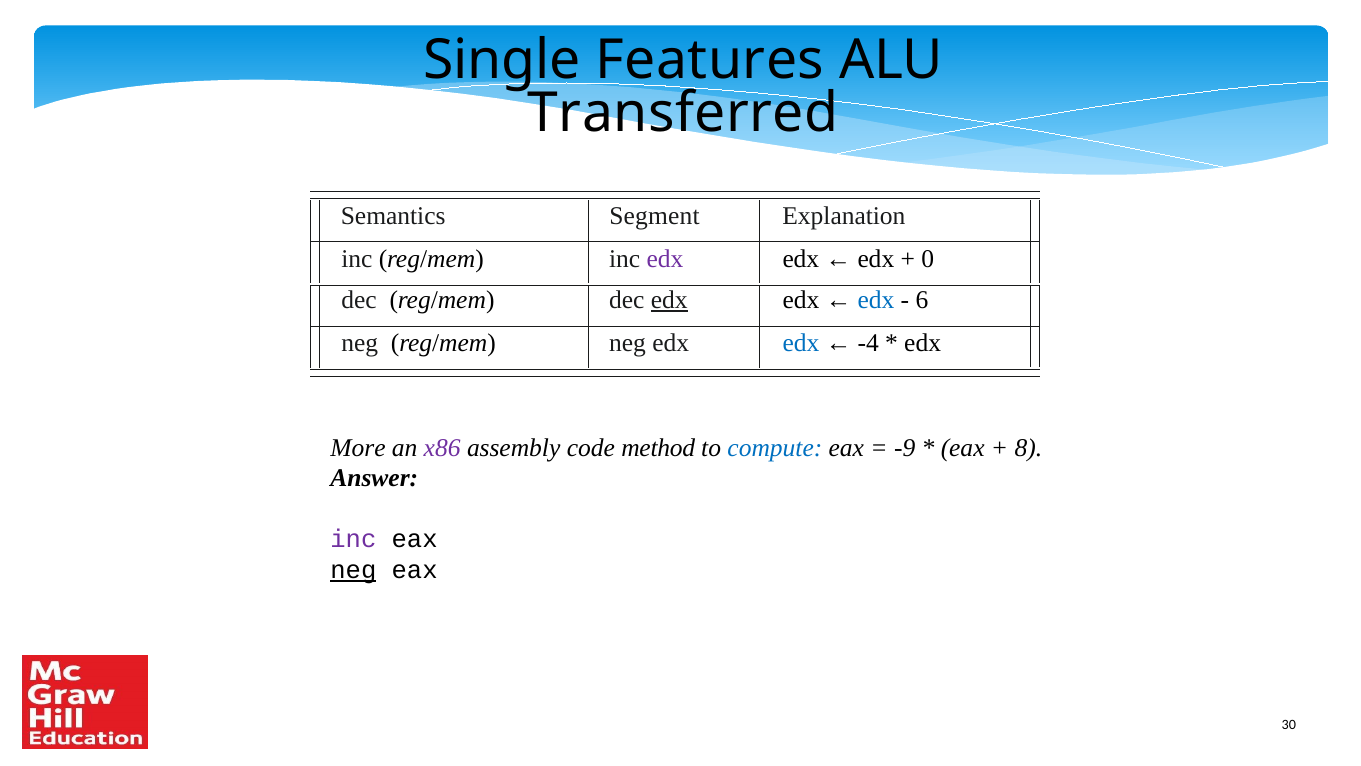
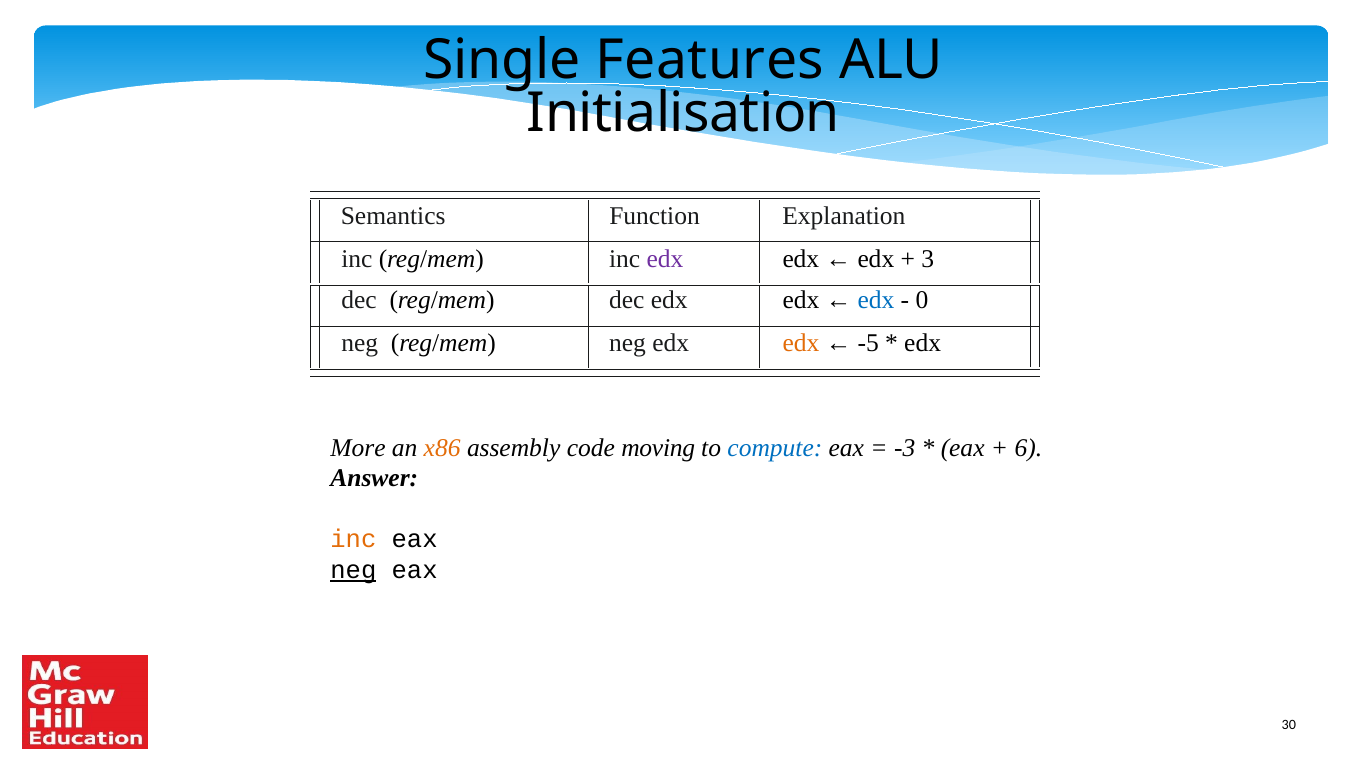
Transferred: Transferred -> Initialisation (684, 113)
Segment: Segment -> Function (655, 216)
0: 0 -> 3 (928, 259)
edx underline: present -> none (669, 300)
6: 6 -> 0 (922, 300)
edx colour: blue -> orange (801, 343)
-4: -4 -> -5 (868, 343)
x86 colour: purple -> orange (442, 447)
method: method -> moving (658, 447)
-9: -9 -> -3 (905, 447)
8: 8 -> 6 (1028, 447)
inc colour: purple -> orange (353, 539)
